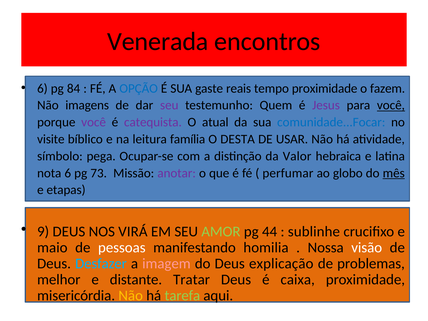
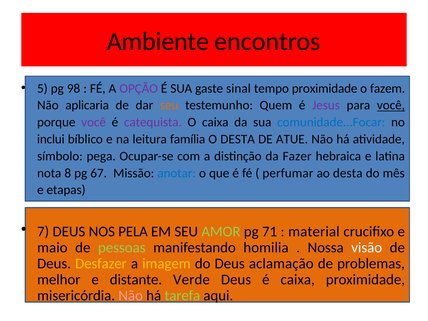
Venerada: Venerada -> Ambiente (158, 41)
6: 6 -> 5 (42, 88)
84: 84 -> 98 (74, 88)
OPÇÃO colour: blue -> purple (139, 88)
reais: reais -> sinal (238, 88)
imagens: imagens -> aplicaria (87, 105)
seu colour: purple -> orange (169, 105)
O atual: atual -> caixa (215, 122)
visite: visite -> inclui (51, 139)
USAR: USAR -> ATUE (292, 139)
Valor: Valor -> Fazer (297, 156)
nota 6: 6 -> 8 (68, 173)
73: 73 -> 67 (99, 173)
anotar colour: purple -> blue (177, 173)
ao globo: globo -> desta (348, 173)
mês underline: present -> none (394, 173)
9: 9 -> 7 (43, 232)
VIRÁ: VIRÁ -> PELA (133, 232)
44: 44 -> 71 (270, 232)
sublinhe: sublinhe -> material (314, 232)
pessoas colour: white -> light green (122, 248)
Desfazer colour: light blue -> yellow (101, 264)
imagem colour: pink -> yellow (166, 264)
explicação: explicação -> aclamação (281, 264)
Tratar: Tratar -> Verde (192, 280)
Não colour: yellow -> pink (131, 296)
